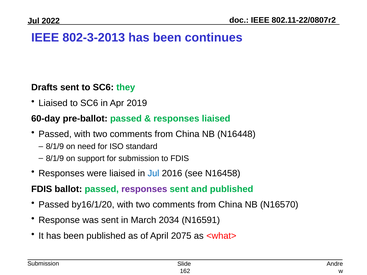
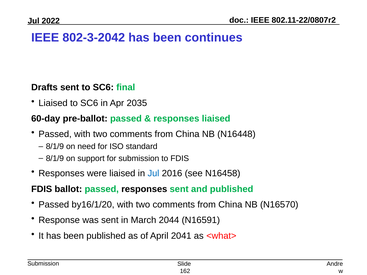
802-3-2013: 802-3-2013 -> 802-3-2042 (94, 38)
they: they -> final (126, 88)
2019: 2019 -> 2035 (137, 103)
responses colour: purple -> black (144, 189)
2034: 2034 -> 2044 (169, 220)
2075: 2075 -> 2041 (181, 236)
